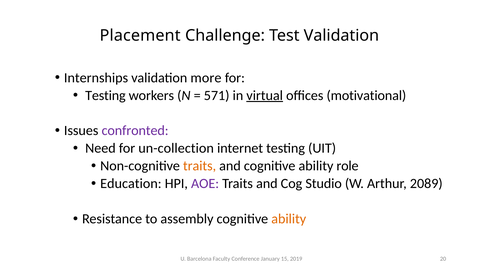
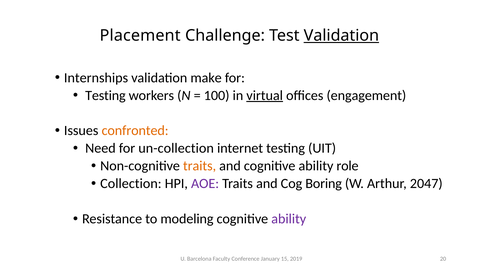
Validation underline: none -> present (341, 36)
more: more -> make (206, 78)
571: 571 -> 100 (217, 96)
motivational: motivational -> engagement (366, 96)
confronted colour: purple -> orange (135, 131)
Education: Education -> Collection (131, 184)
Studio: Studio -> Boring (324, 184)
2089: 2089 -> 2047 (426, 184)
assembly: assembly -> modeling (187, 220)
ability colour: orange -> purple (289, 220)
